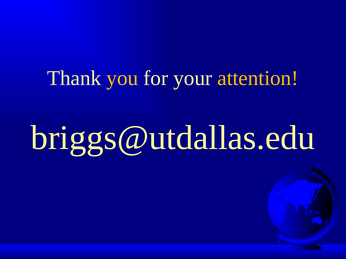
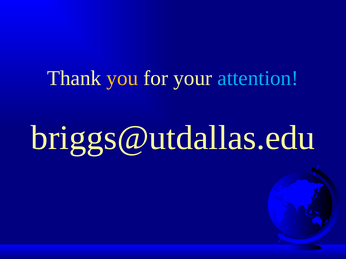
attention colour: yellow -> light blue (258, 78)
